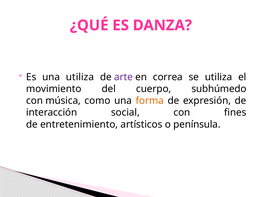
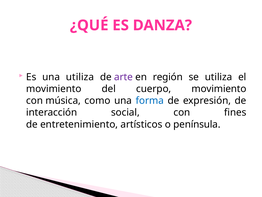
correa: correa -> región (168, 77)
cuerpo subhúmedo: subhúmedo -> movimiento (219, 89)
forma colour: orange -> blue (150, 100)
